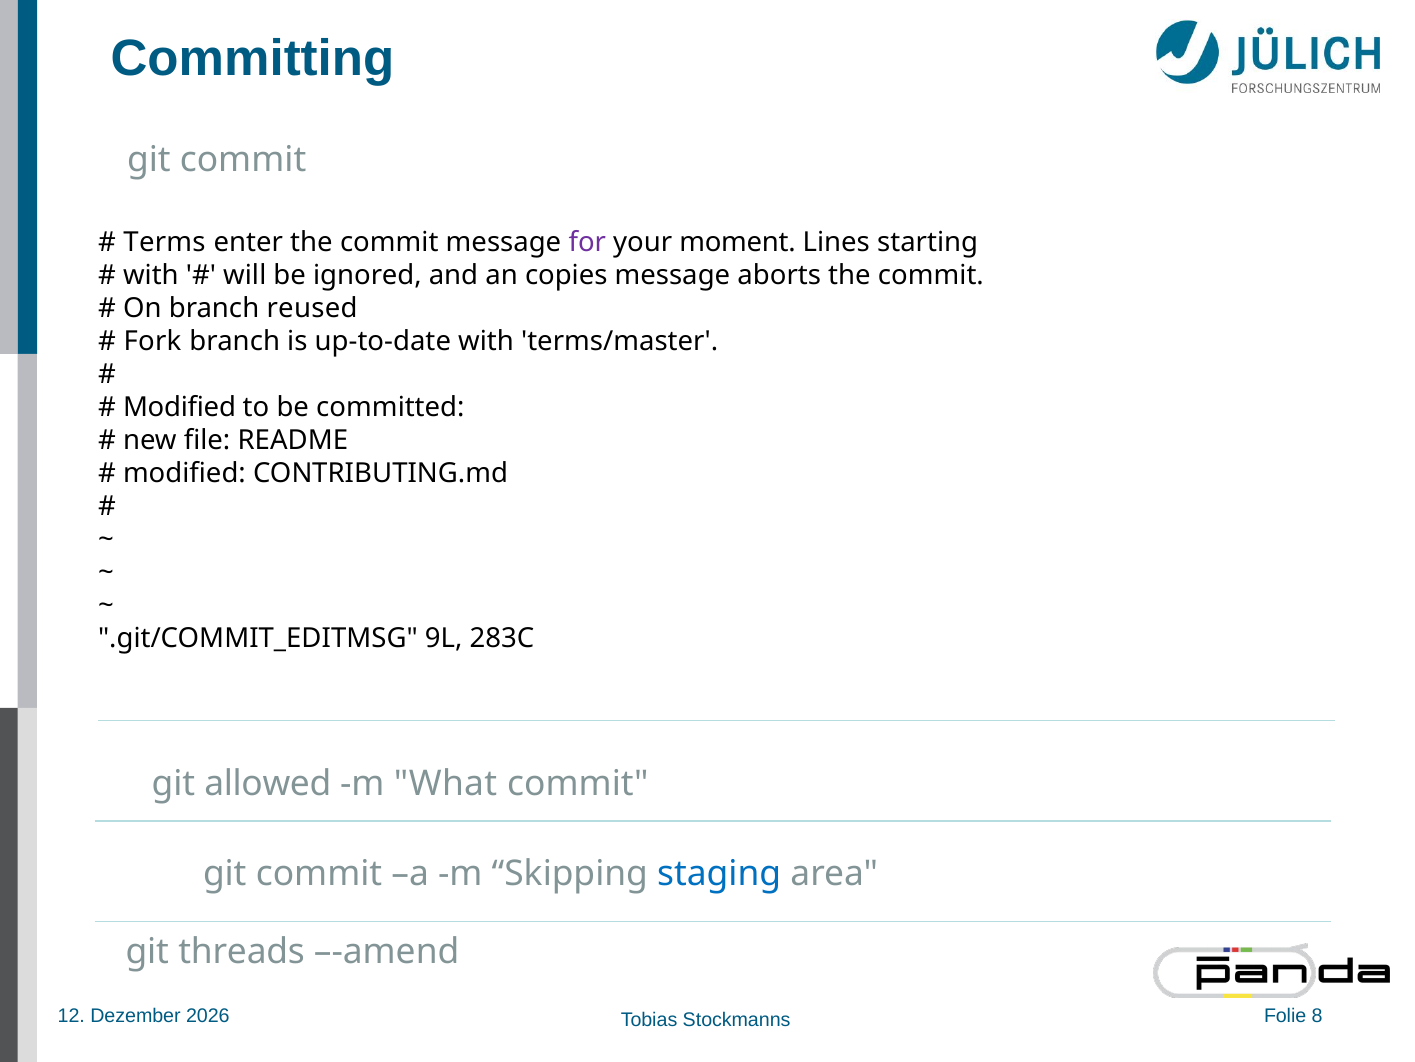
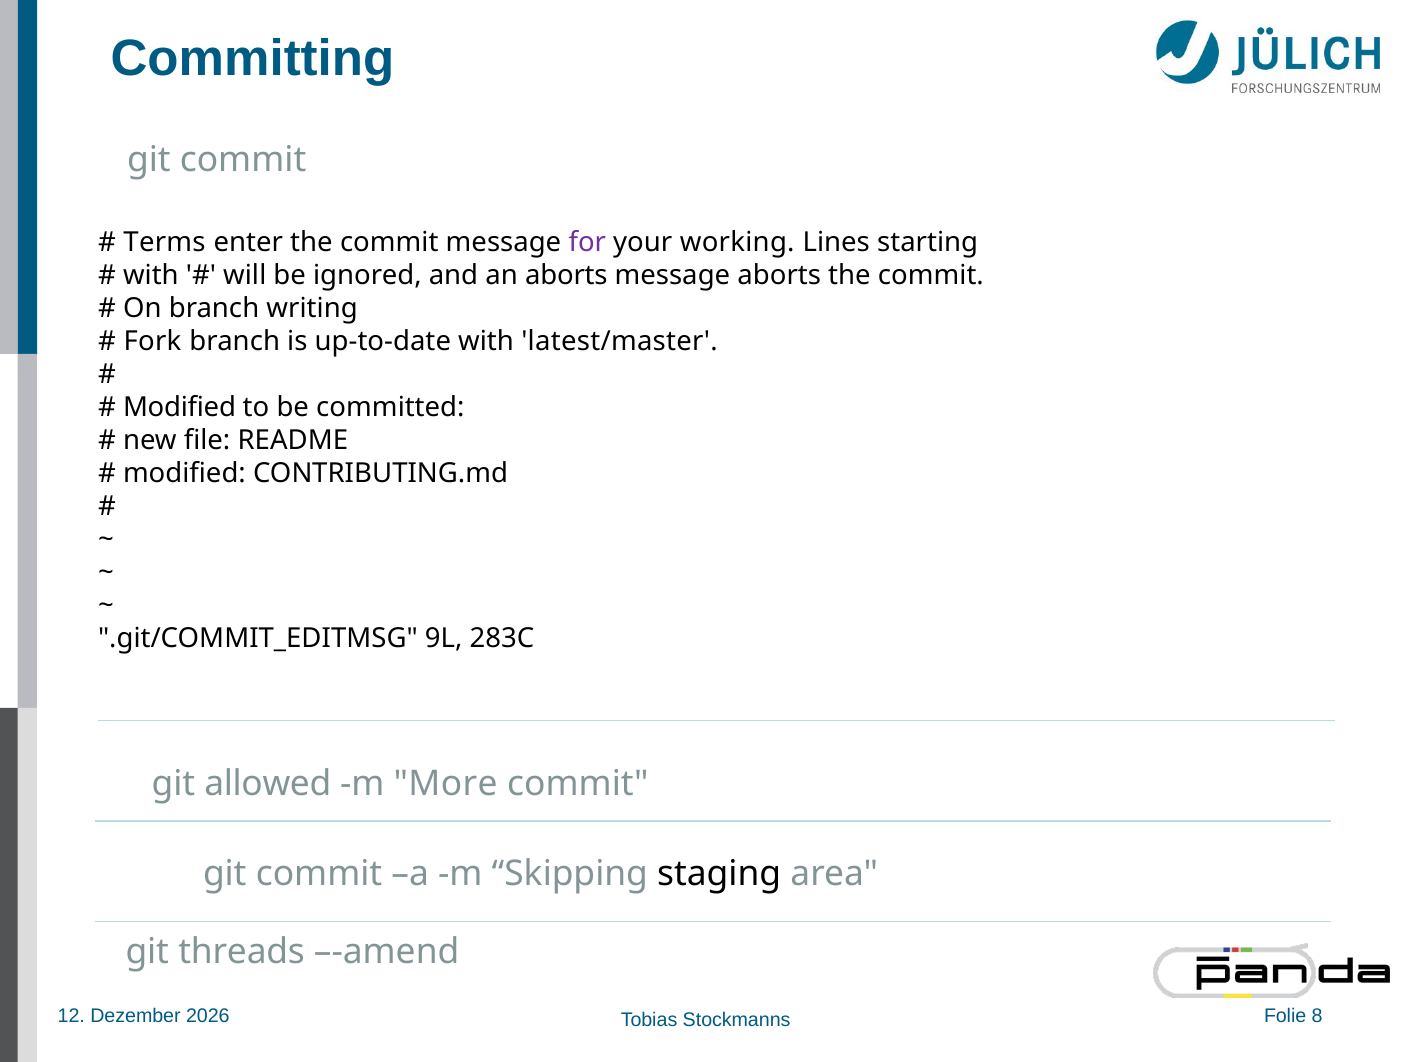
moment: moment -> working (737, 242)
an copies: copies -> aborts (566, 275)
reused: reused -> writing (312, 308)
terms/master: terms/master -> latest/master (619, 341)
What: What -> More (446, 783)
staging colour: blue -> black (719, 873)
